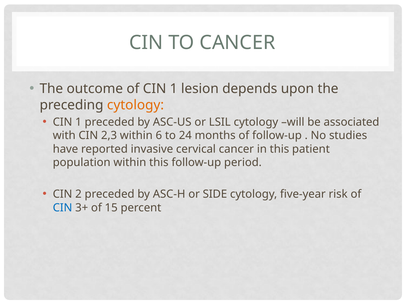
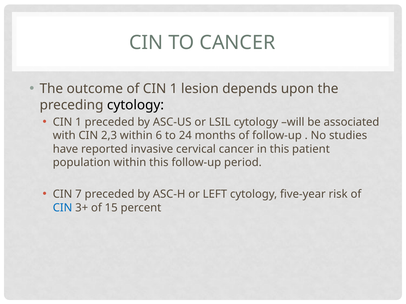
cytology colour: orange -> black (135, 105)
2: 2 -> 7 (78, 194)
SIDE: SIDE -> LEFT (215, 194)
